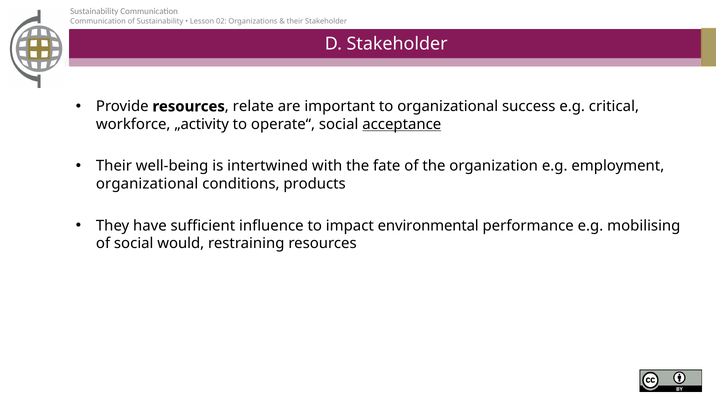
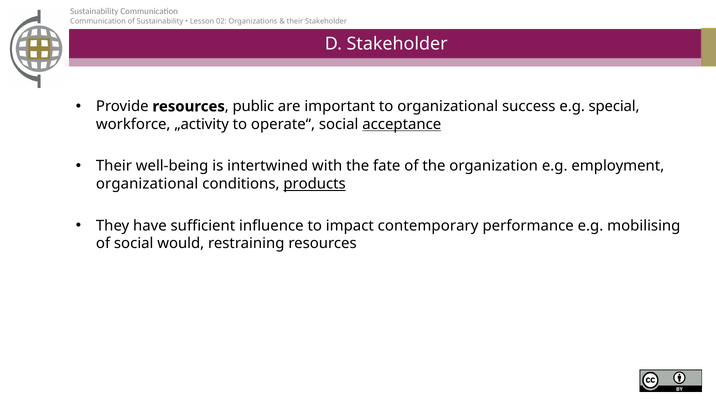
relate: relate -> public (253, 107)
critical: critical -> special (614, 107)
products underline: none -> present (315, 184)
environmental: environmental -> contemporary (428, 226)
